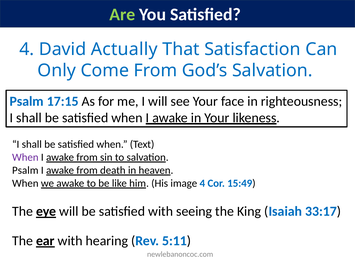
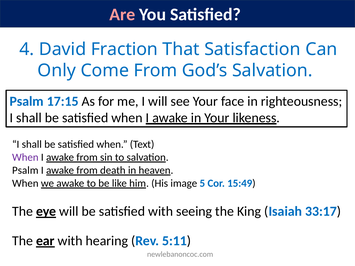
Are colour: light green -> pink (122, 15)
Actually: Actually -> Fraction (124, 49)
image 4: 4 -> 5 (202, 184)
